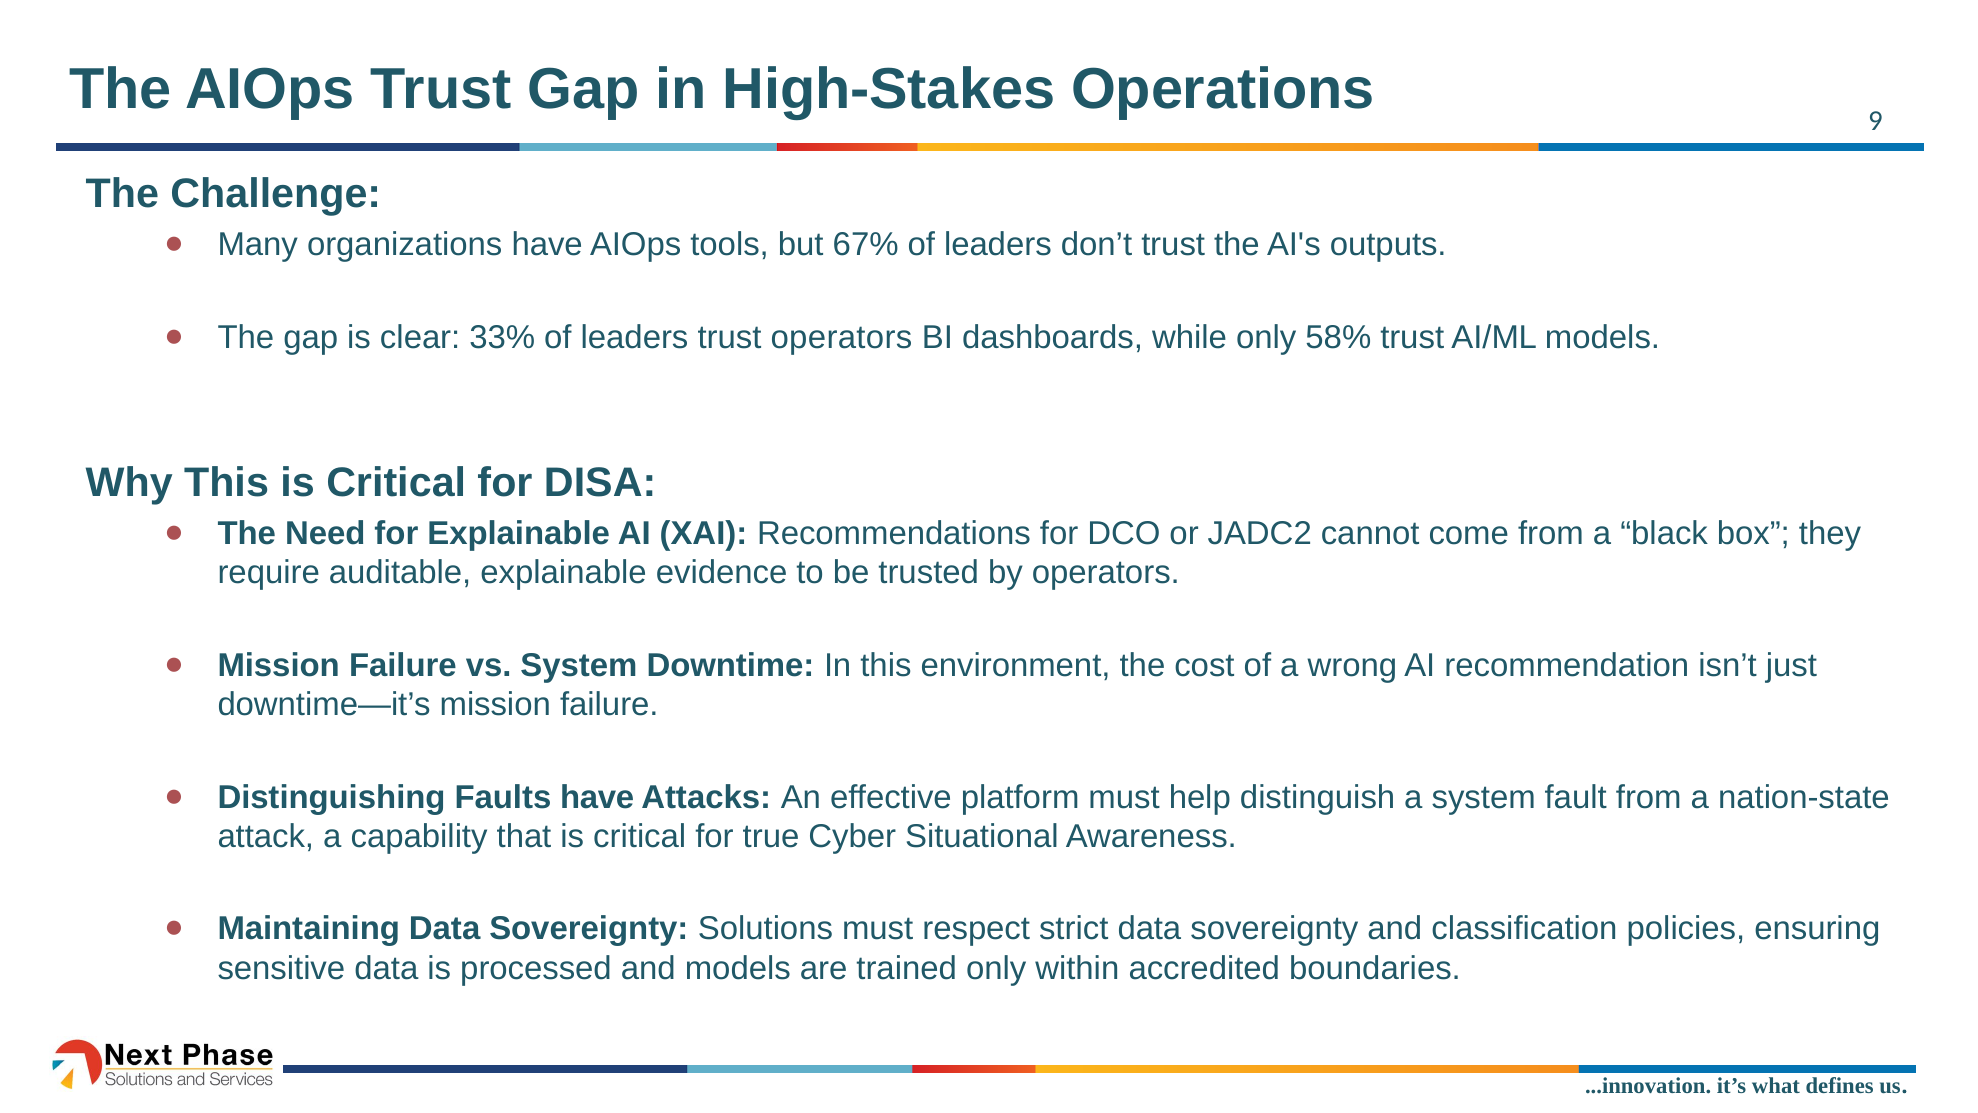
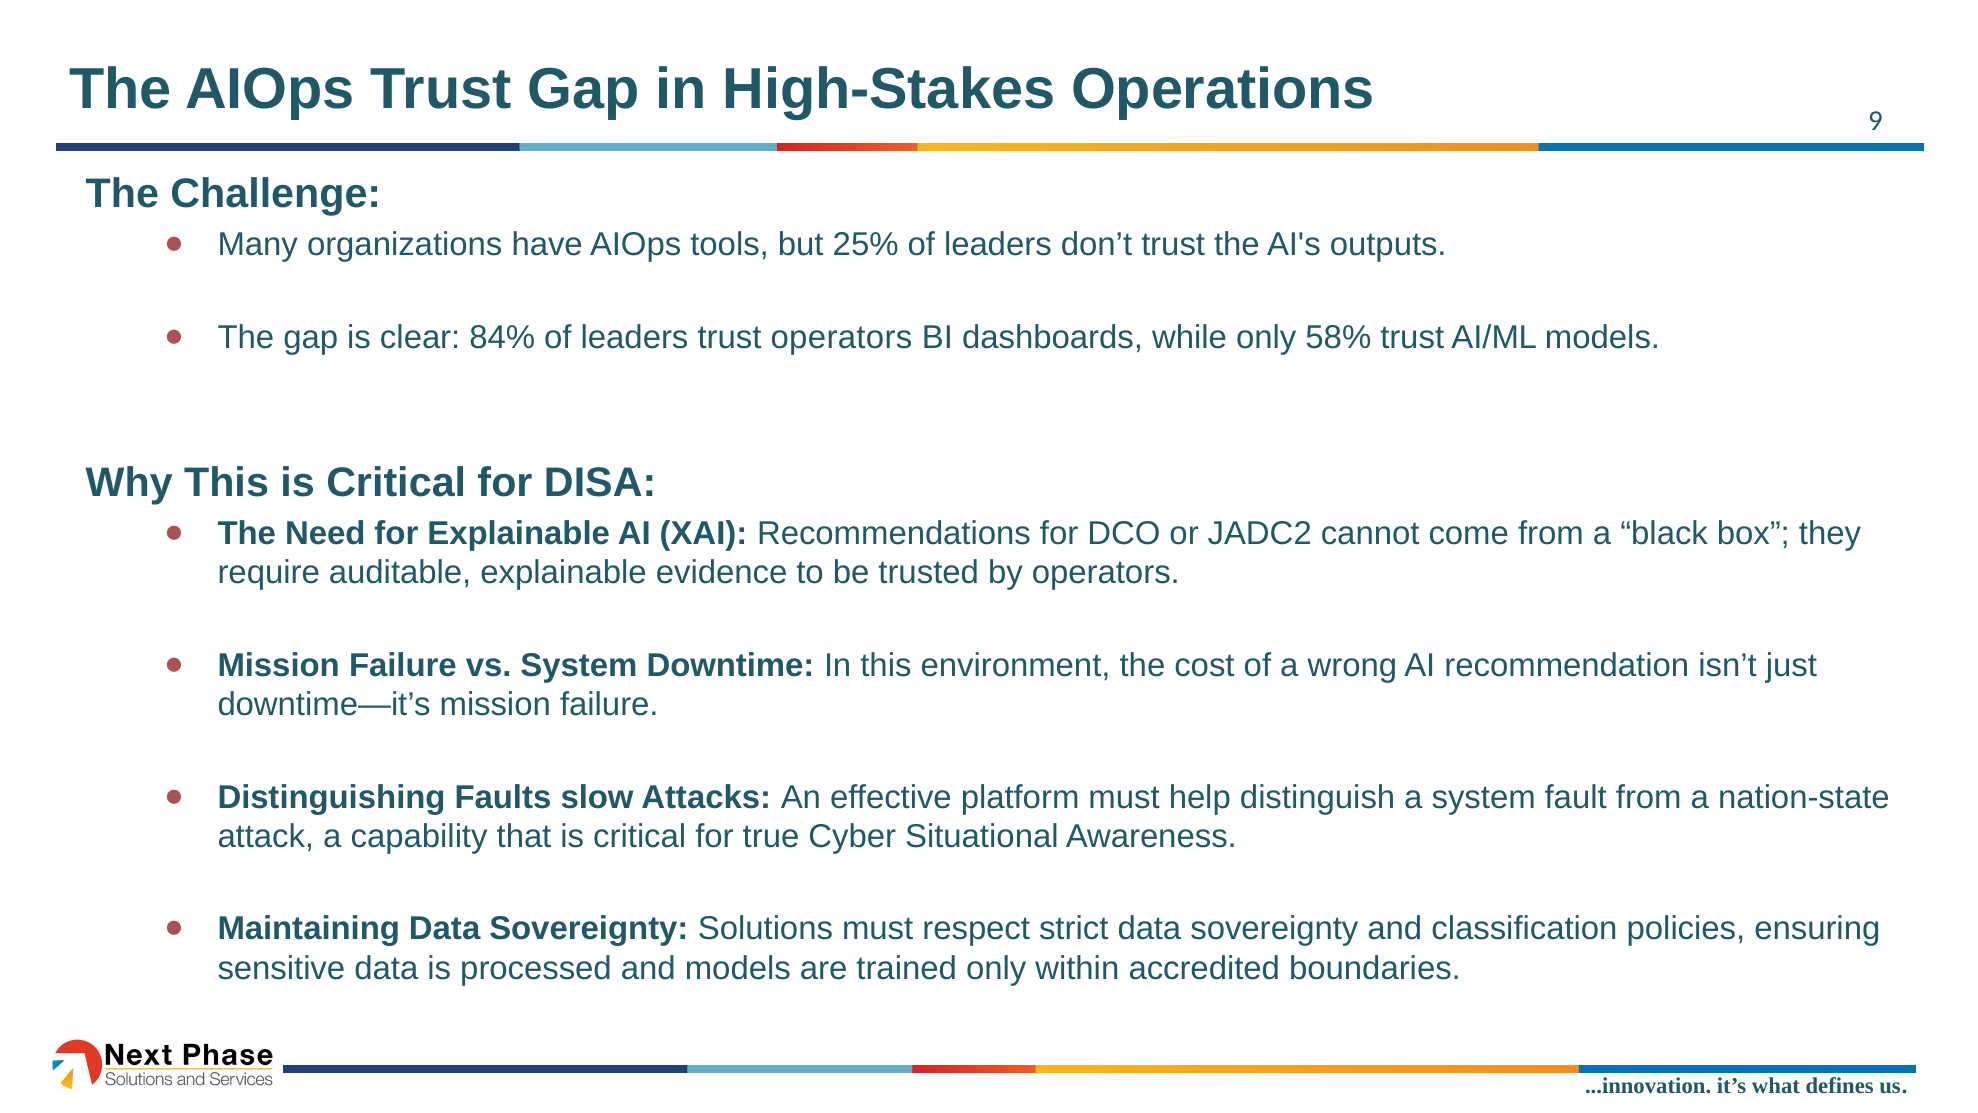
67%: 67% -> 25% (866, 245)
33%: 33% -> 84% (502, 337)
Faults have: have -> slow (597, 797)
